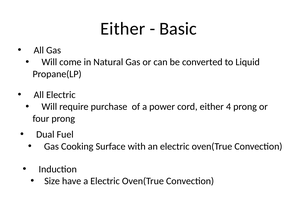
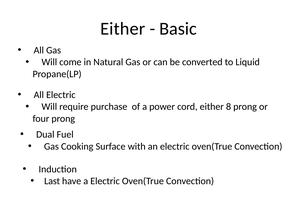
4: 4 -> 8 (229, 107)
Size: Size -> Last (52, 181)
